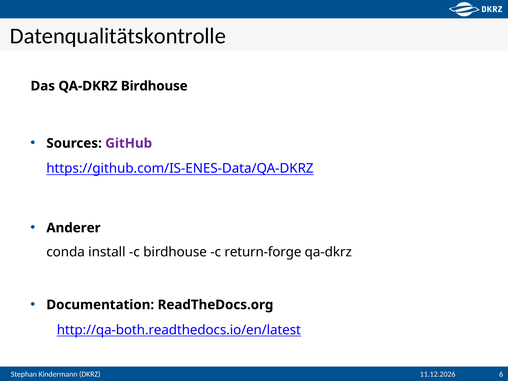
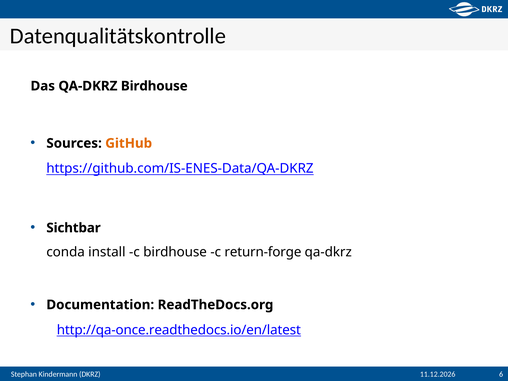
GitHub colour: purple -> orange (129, 143)
Anderer: Anderer -> Sichtbar (74, 228)
http://qa-both.readthedocs.io/en/latest: http://qa-both.readthedocs.io/en/latest -> http://qa-once.readthedocs.io/en/latest (179, 330)
